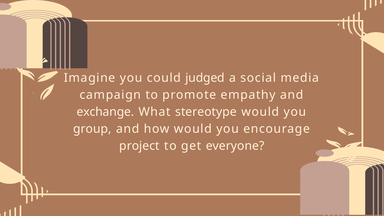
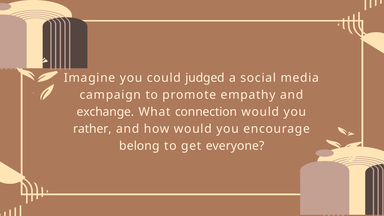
stereotype: stereotype -> connection (206, 112)
group: group -> rather (92, 129)
project: project -> belong (139, 146)
